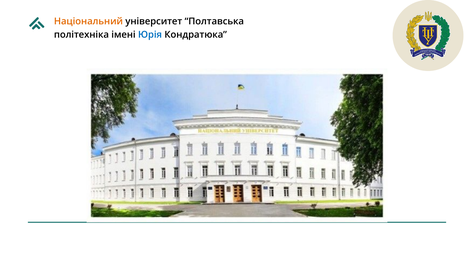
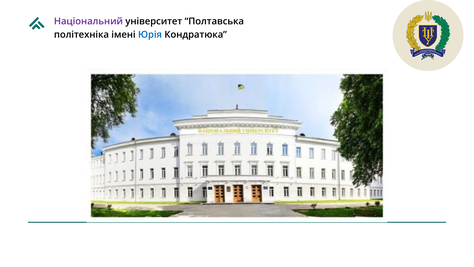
Національний colour: orange -> purple (88, 21)
